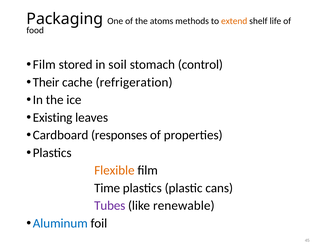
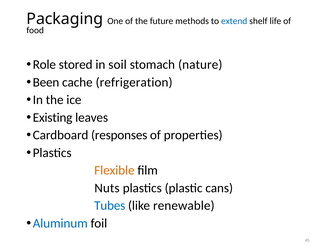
atoms: atoms -> future (162, 21)
extend colour: orange -> blue (234, 21)
Film: Film -> Role (44, 65)
control: control -> nature (200, 65)
Their: Their -> Been (46, 82)
Time: Time -> Nuts (107, 188)
Tubes colour: purple -> blue (110, 206)
